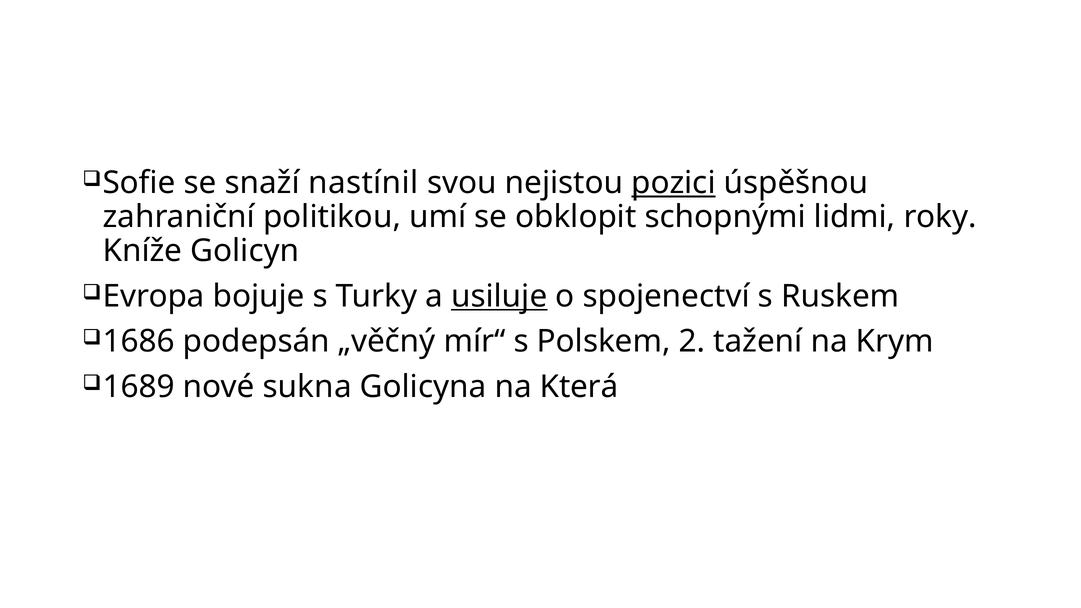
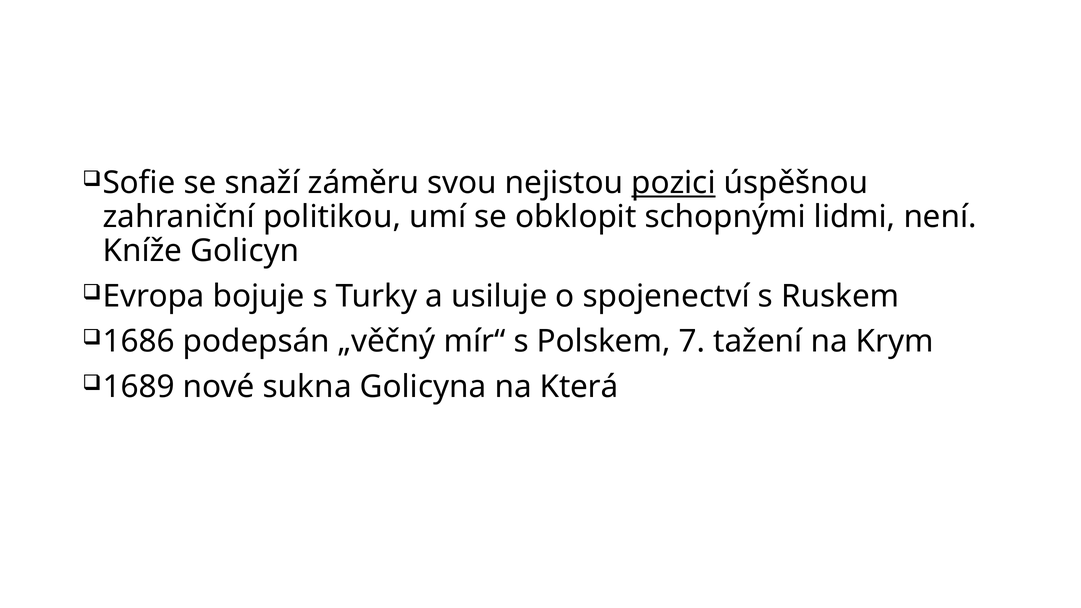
nastínil: nastínil -> záměru (364, 183)
roky: roky -> není (940, 217)
usiluje underline: present -> none (499, 296)
2: 2 -> 7 (692, 342)
